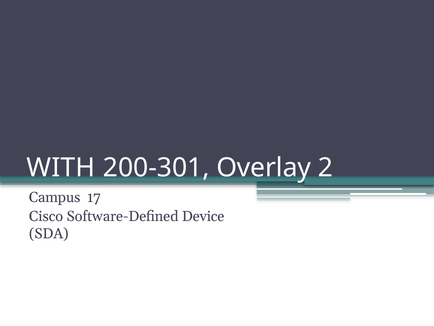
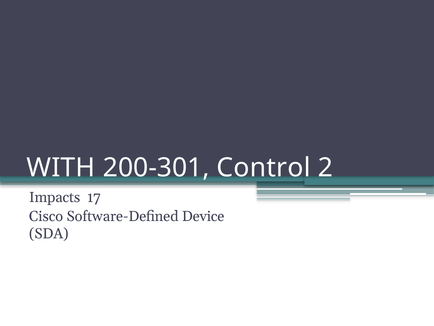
Overlay: Overlay -> Control (263, 168)
Campus: Campus -> Impacts (55, 197)
